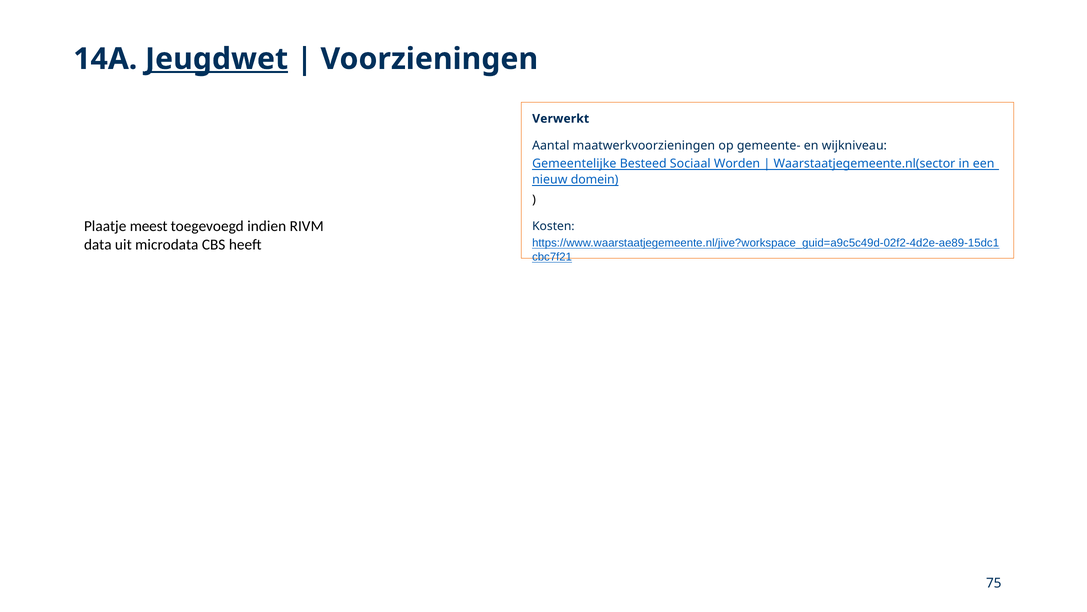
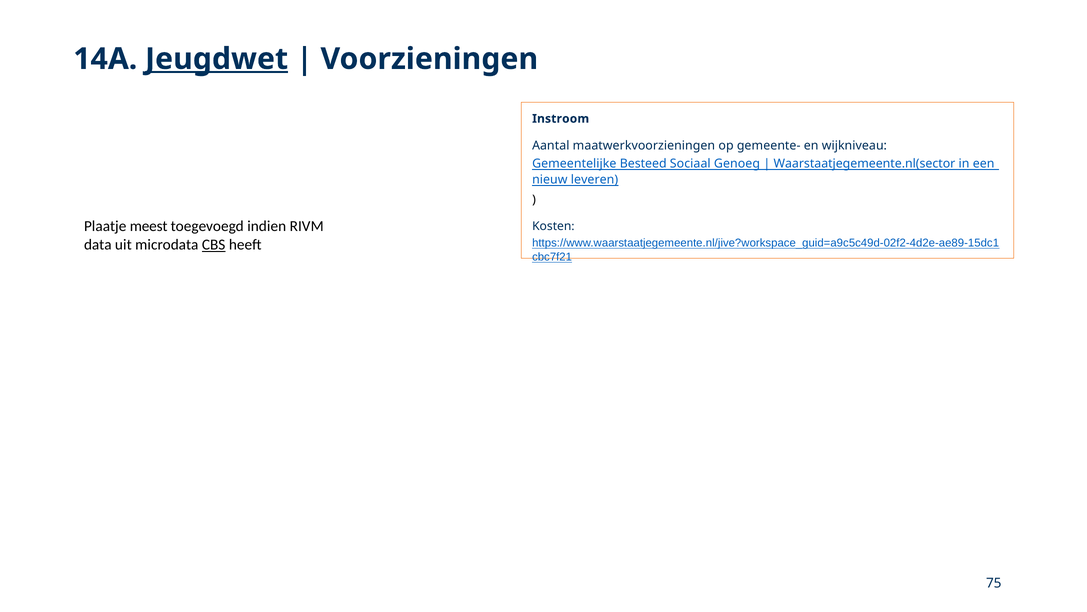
Verwerkt: Verwerkt -> Instroom (561, 119)
Worden: Worden -> Genoeg (737, 164)
domein: domein -> leveren (595, 180)
CBS underline: none -> present (214, 245)
